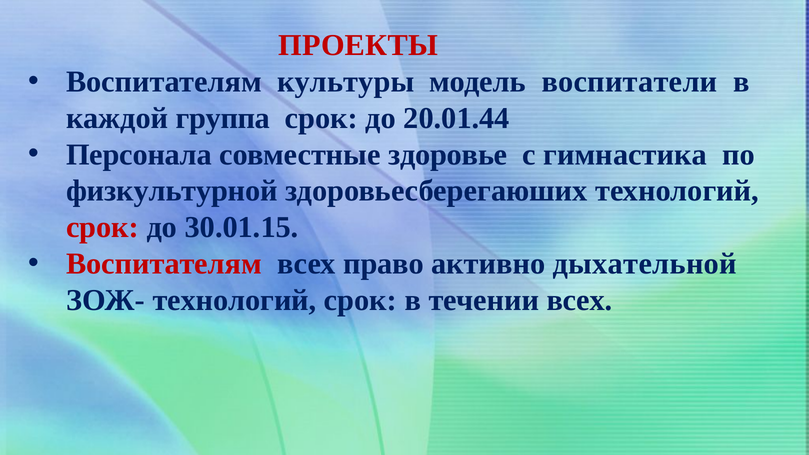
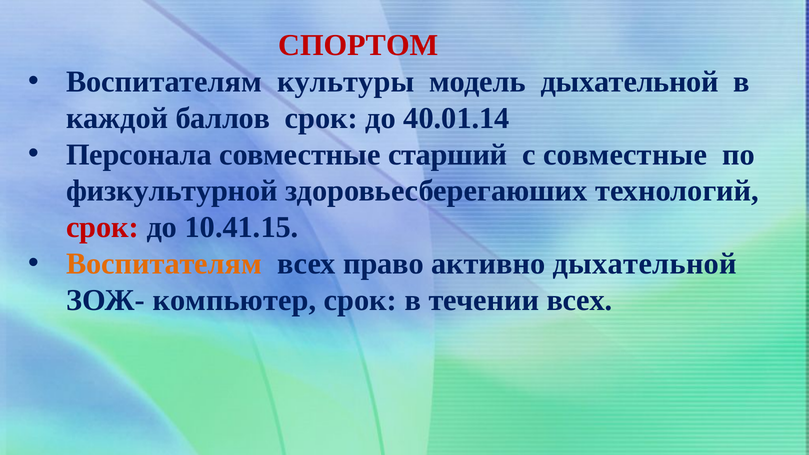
ПРОЕКТЫ: ПРОЕКТЫ -> СПОРТОМ (358, 45)
модель воспитатели: воспитатели -> дыхательной (630, 82)
группа: группа -> баллов (223, 118)
20.01.44: 20.01.44 -> 40.01.14 (457, 118)
здоровье: здоровье -> старший (448, 155)
с гимнастика: гимнастика -> совместные (625, 155)
30.01.15: 30.01.15 -> 10.41.15 (242, 227)
Воспитателям colour: red -> orange (164, 264)
ЗОЖ- технологий: технологий -> компьютер (234, 300)
